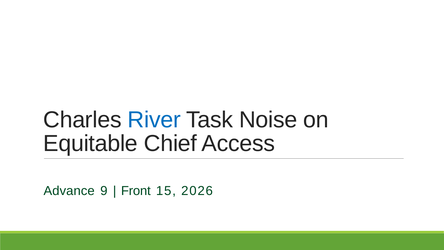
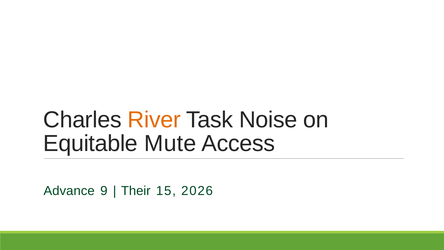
River colour: blue -> orange (154, 120)
Chief: Chief -> Mute (170, 143)
Front: Front -> Their (136, 191)
